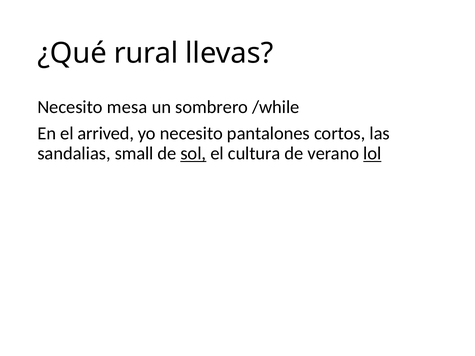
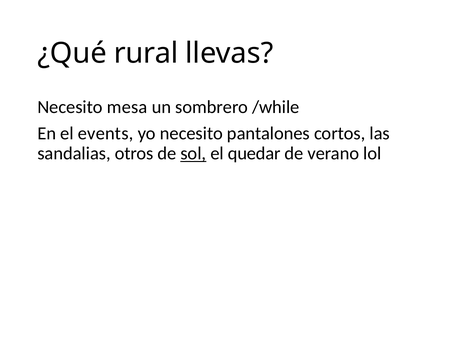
arrived: arrived -> events (106, 134)
small: small -> otros (134, 154)
cultura: cultura -> quedar (254, 154)
lol underline: present -> none (372, 154)
